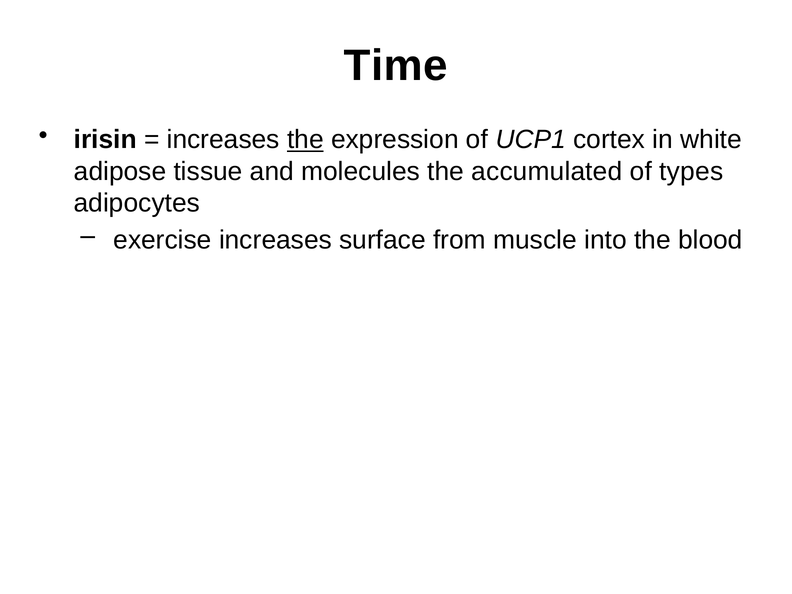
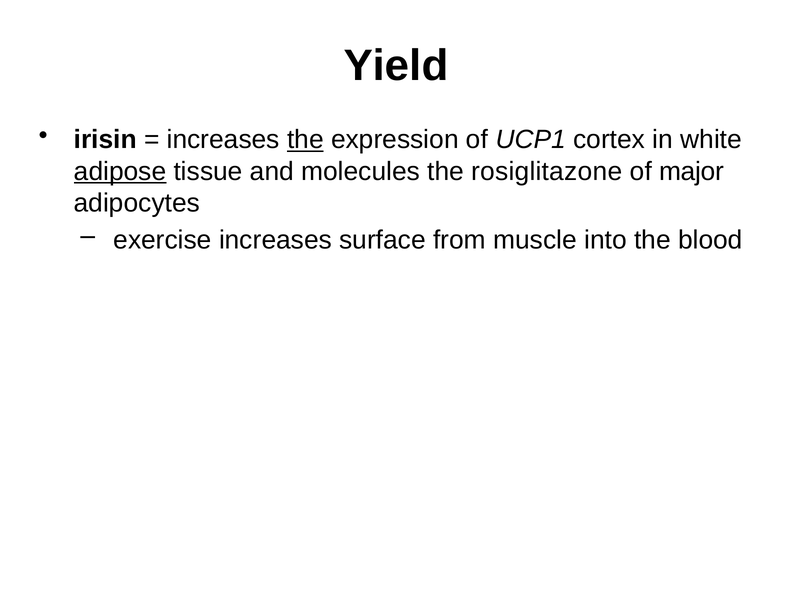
Time: Time -> Yield (396, 66)
adipose underline: none -> present (120, 171)
accumulated: accumulated -> rosiglitazone (547, 171)
types: types -> major (692, 171)
